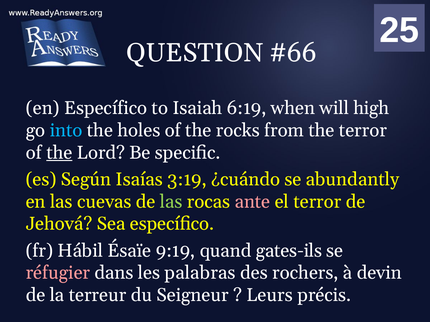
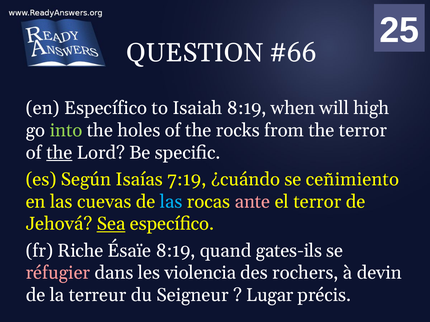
Isaiah 6:19: 6:19 -> 8:19 (247, 108)
into colour: light blue -> light green (66, 131)
3:19: 3:19 -> 7:19 (187, 180)
abundantly: abundantly -> ceñimiento (352, 180)
las colour: light green -> light blue (171, 202)
Sea underline: none -> present (111, 224)
Hábil: Hábil -> Riche (80, 251)
Ésaïe 9:19: 9:19 -> 8:19 (176, 251)
palabras: palabras -> violencia (200, 273)
Leurs: Leurs -> Lugar (270, 295)
